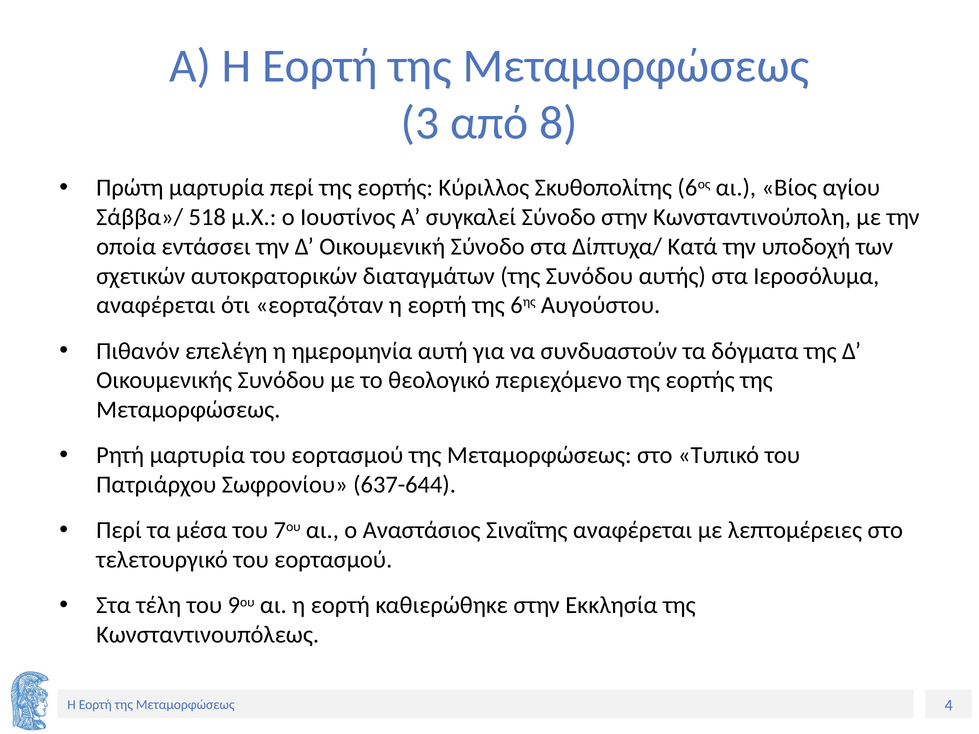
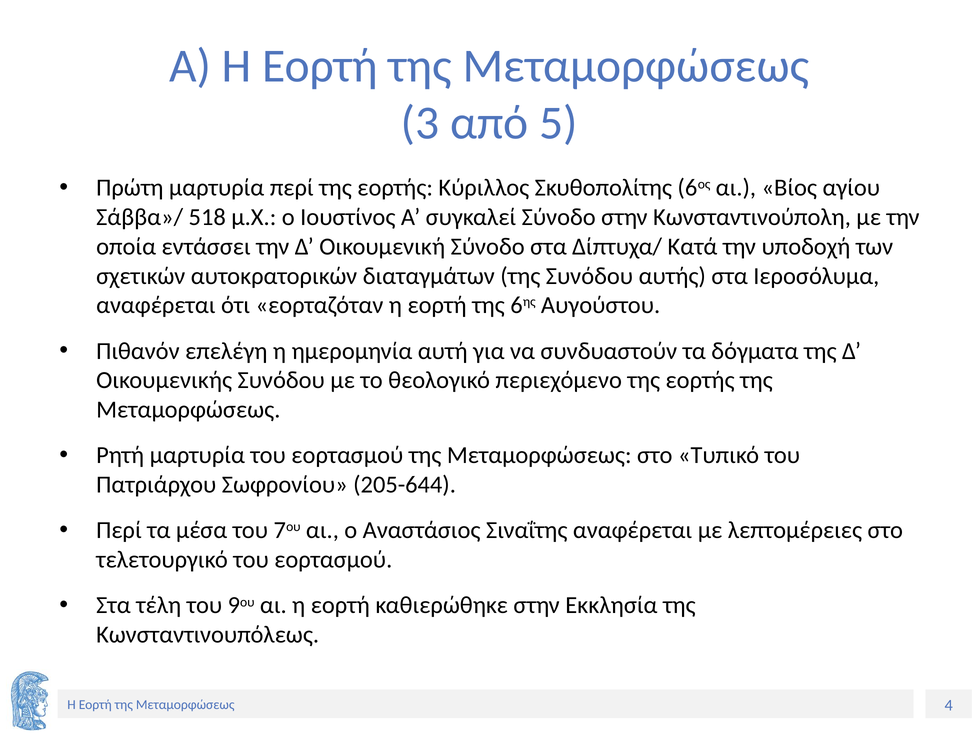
8: 8 -> 5 (559, 123)
637-644: 637-644 -> 205-644 (405, 485)
